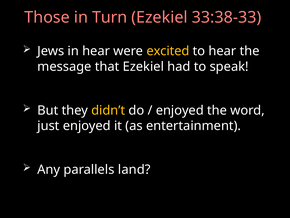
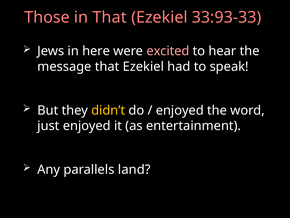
in Turn: Turn -> That (110, 17)
33:38-33: 33:38-33 -> 33:93-33 (227, 17)
in hear: hear -> here (96, 51)
excited colour: yellow -> pink (168, 51)
